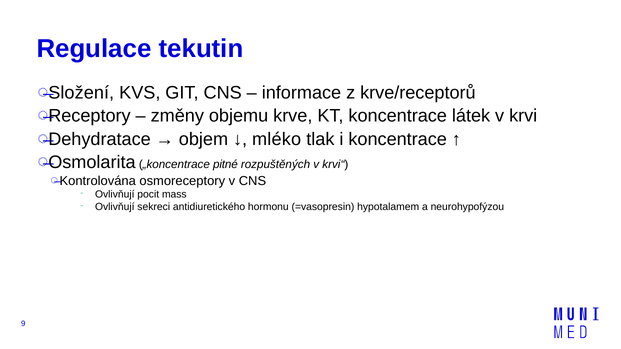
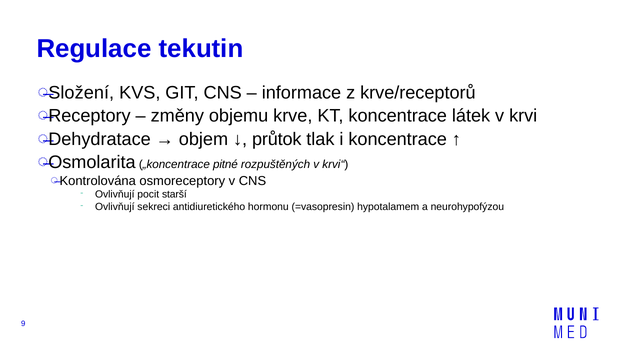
mléko: mléko -> průtok (277, 139)
mass: mass -> starší (174, 195)
